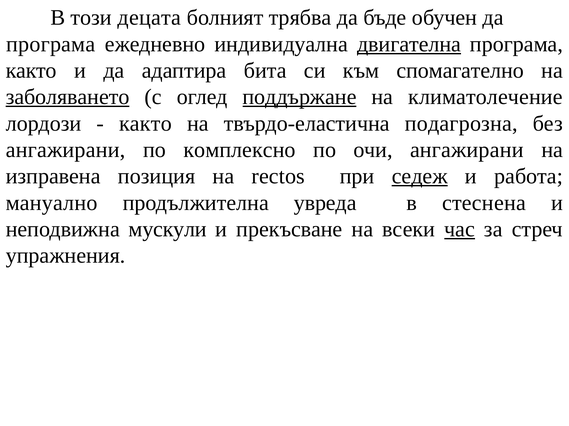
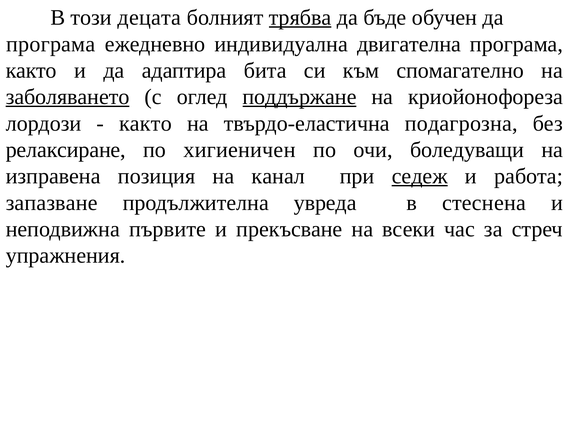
трябва underline: none -> present (300, 18)
двигателна underline: present -> none (409, 44)
климатолечение: климатолечение -> криойонофореза (486, 97)
ангажирани: ангажирани -> релаксиране (66, 150)
комплексно: комплексно -> хигиеничен (239, 150)
очи ангажирани: ангажирани -> боледуващи (467, 150)
rectos: rectos -> канал (278, 177)
мануално: мануално -> запазване (52, 203)
мускули: мускули -> първите (168, 230)
час underline: present -> none (460, 230)
